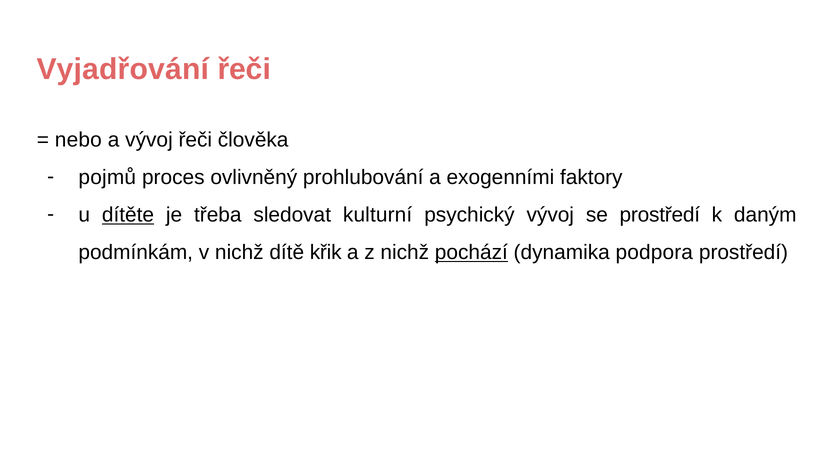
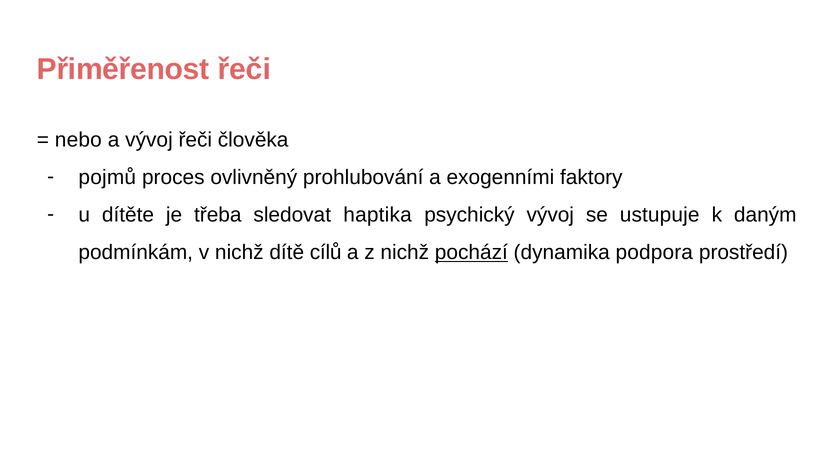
Vyjadřování: Vyjadřování -> Přiměřenost (123, 69)
dítěte underline: present -> none (128, 215)
kulturní: kulturní -> haptika (378, 215)
se prostředí: prostředí -> ustupuje (660, 215)
křik: křik -> cílů (326, 253)
